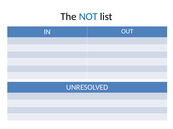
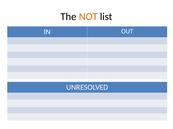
NOT colour: blue -> orange (88, 17)
